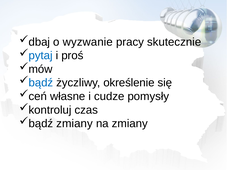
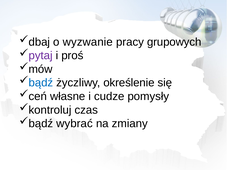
skutecznie: skutecznie -> grupowych (174, 42)
pytaj colour: blue -> purple (41, 56)
bądź zmiany: zmiany -> wybrać (75, 124)
